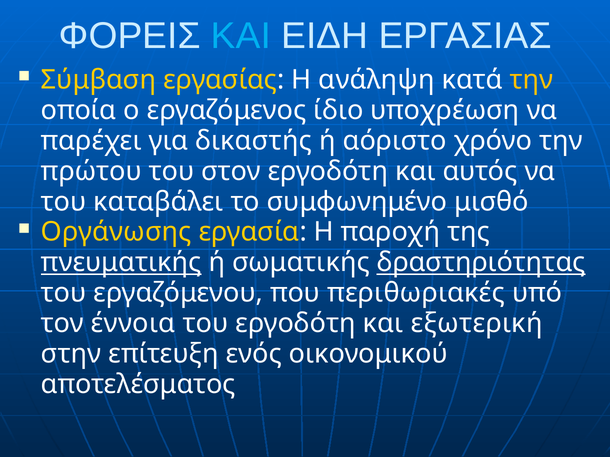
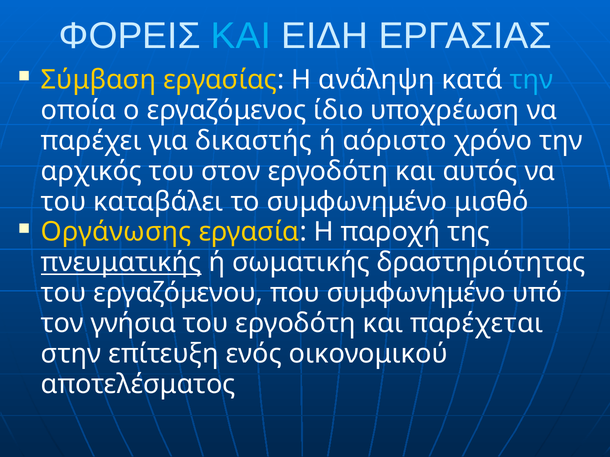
την colour: yellow -> light blue (531, 80)
πρώτου: πρώτου -> αρχικός (92, 171)
δραστηριότητας underline: present -> none (481, 263)
που περιθωριακές: περιθωριακές -> συμφωνημένο (416, 293)
έννοια: έννοια -> γνήσια (133, 324)
εξωτερική: εξωτερική -> παρέχεται (477, 324)
